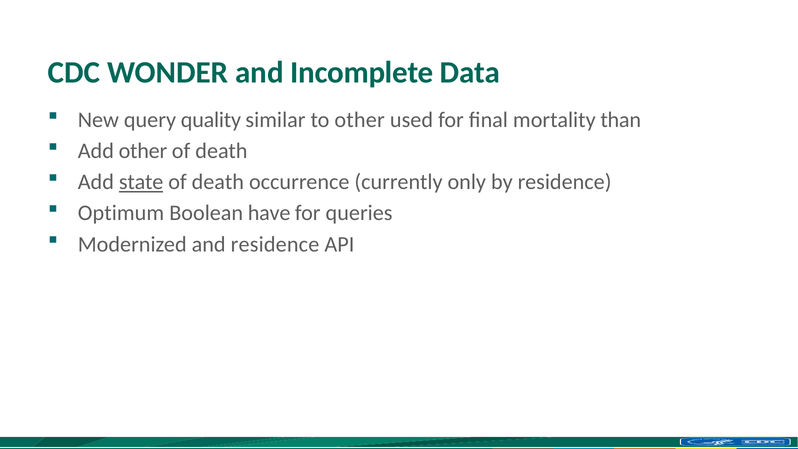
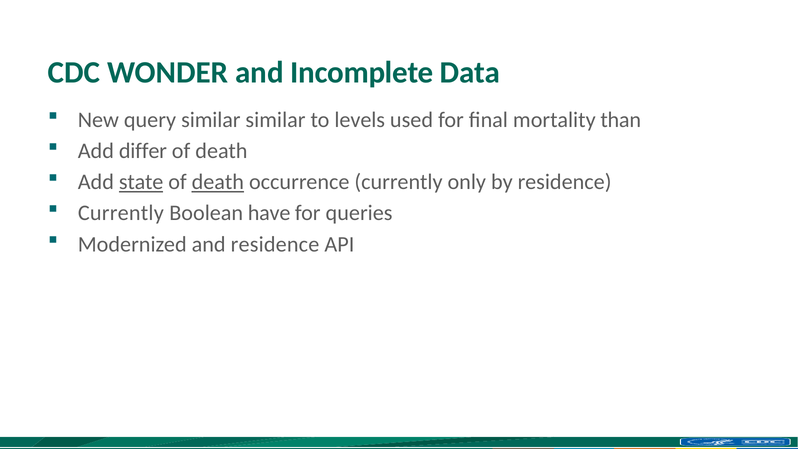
query quality: quality -> similar (211, 120)
to other: other -> levels (360, 120)
Add other: other -> differ (143, 151)
death underline: none -> present (218, 182)
Optimum: Optimum -> Currently (121, 213)
